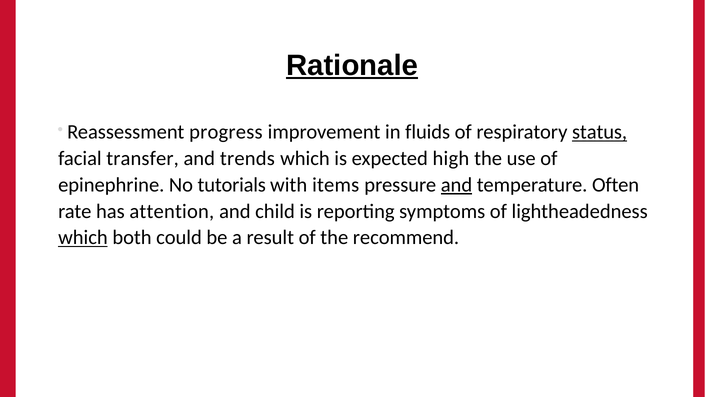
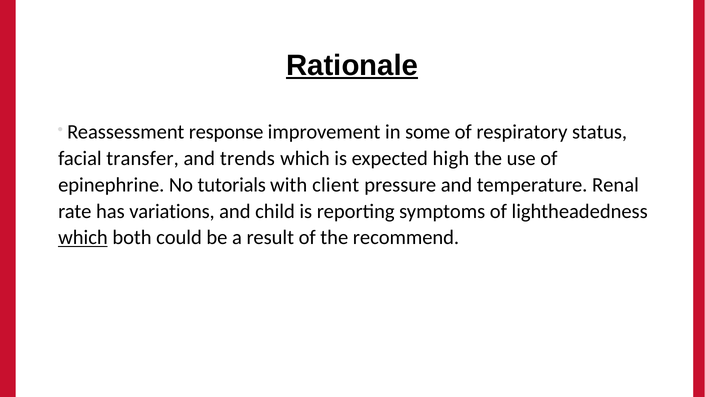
progress: progress -> response (226, 132)
fluids: fluids -> some (428, 132)
status underline: present -> none (600, 132)
items: items -> client (336, 185)
and underline: present -> none (456, 185)
Often: Often -> Renal (615, 185)
attention: attention -> variations (172, 211)
